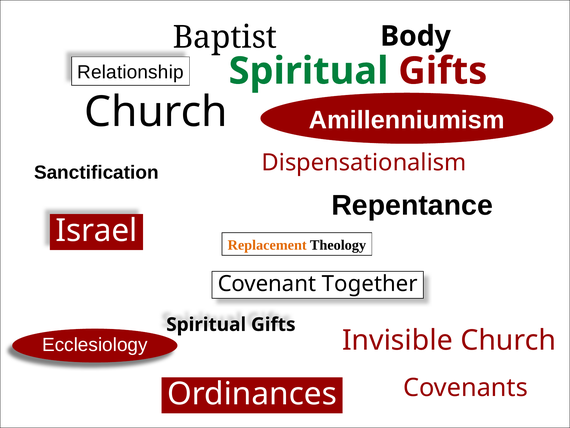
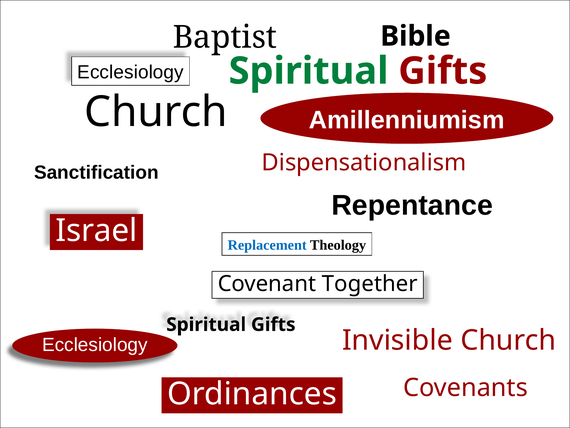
Body: Body -> Bible (415, 36)
Relationship: Relationship -> Ecclesiology (131, 72)
Replacement colour: orange -> blue (267, 245)
